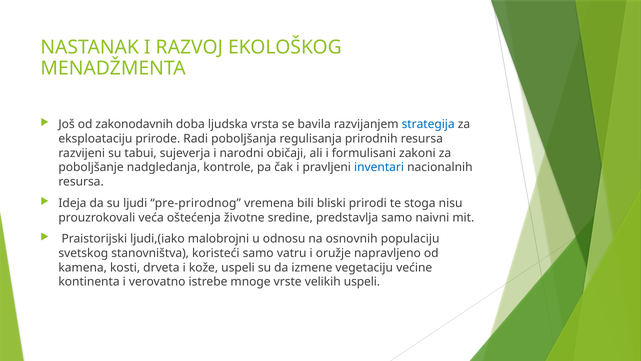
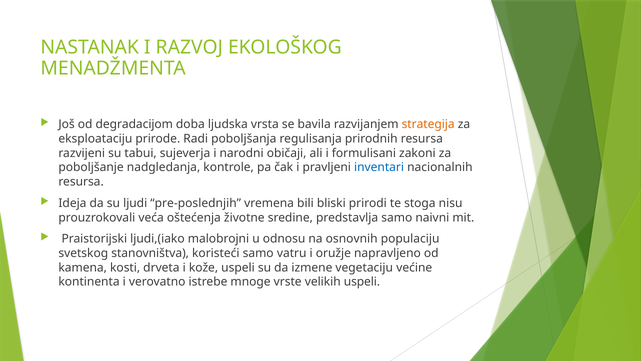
zakonodavnih: zakonodavnih -> degradacijom (134, 124)
strategija colour: blue -> orange (428, 124)
pre-prirodnog: pre-prirodnog -> pre-poslednjih (196, 203)
